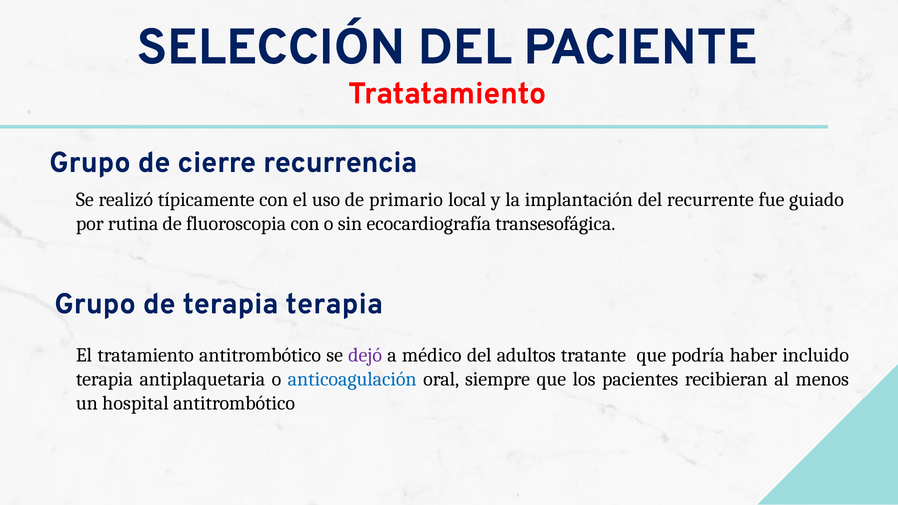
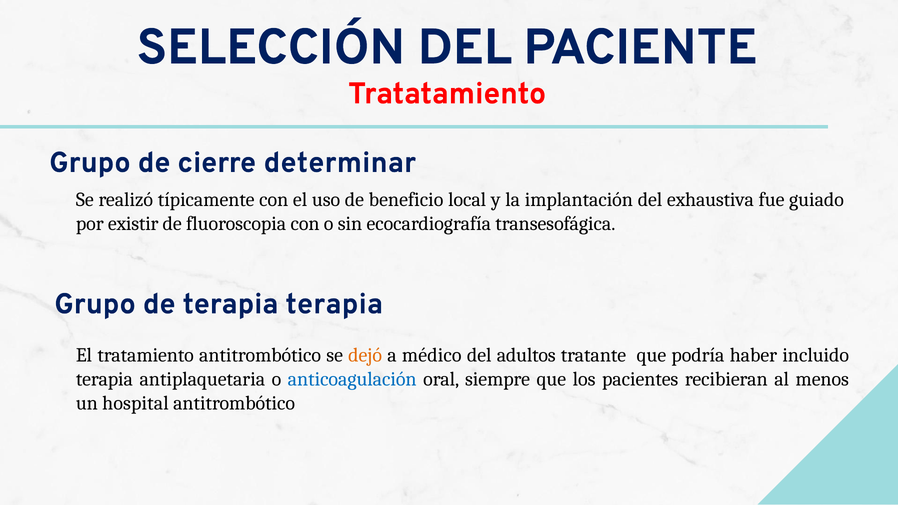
recurrencia: recurrencia -> determinar (340, 162)
primario: primario -> beneficio (406, 200)
recurrente: recurrente -> exhaustiva (710, 200)
rutina: rutina -> existir (133, 224)
dejó colour: purple -> orange (365, 355)
